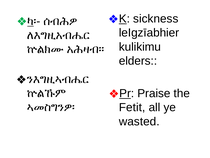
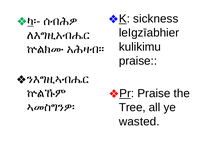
elders: elders -> praise (138, 61)
Fetit: Fetit -> Tree (132, 107)
